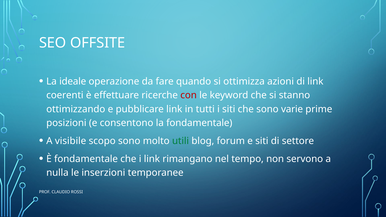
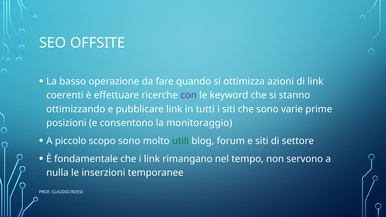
ideale: ideale -> basso (73, 81)
con colour: red -> purple (189, 95)
la fondamentale: fondamentale -> monitoraggio (199, 123)
visibile: visibile -> piccolo (71, 141)
